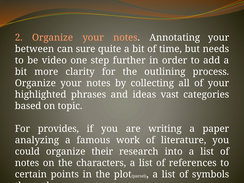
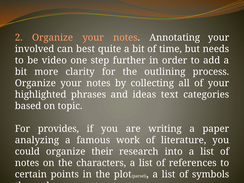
between: between -> involved (35, 49)
sure: sure -> best (85, 49)
vast: vast -> text (170, 95)
